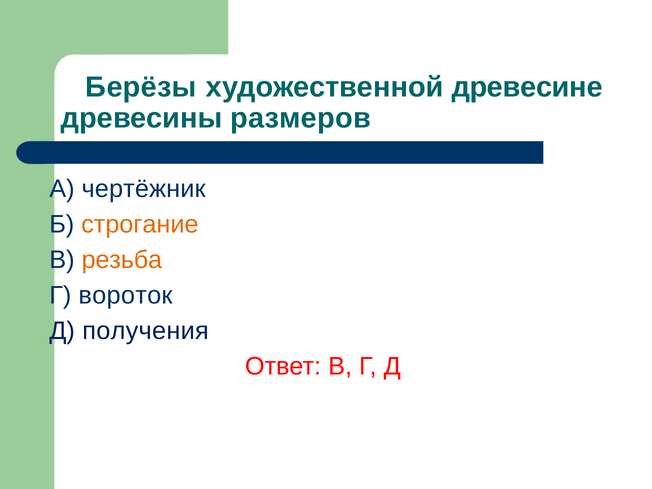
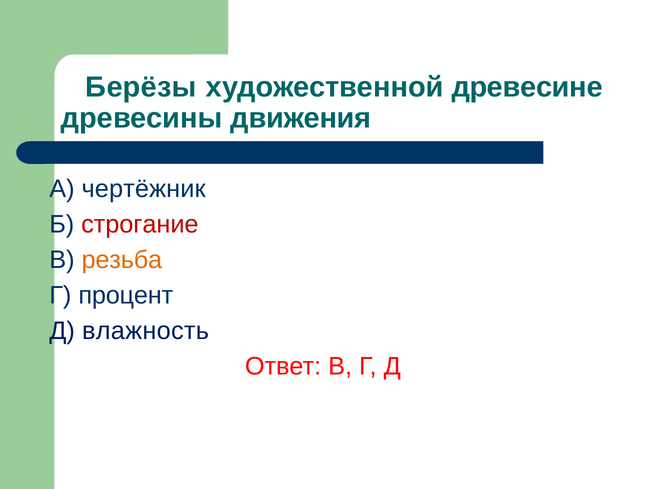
размеров: размеров -> движения (301, 118)
строгание colour: orange -> red (140, 224)
вороток: вороток -> процент (126, 295)
получения: получения -> влажность (146, 331)
